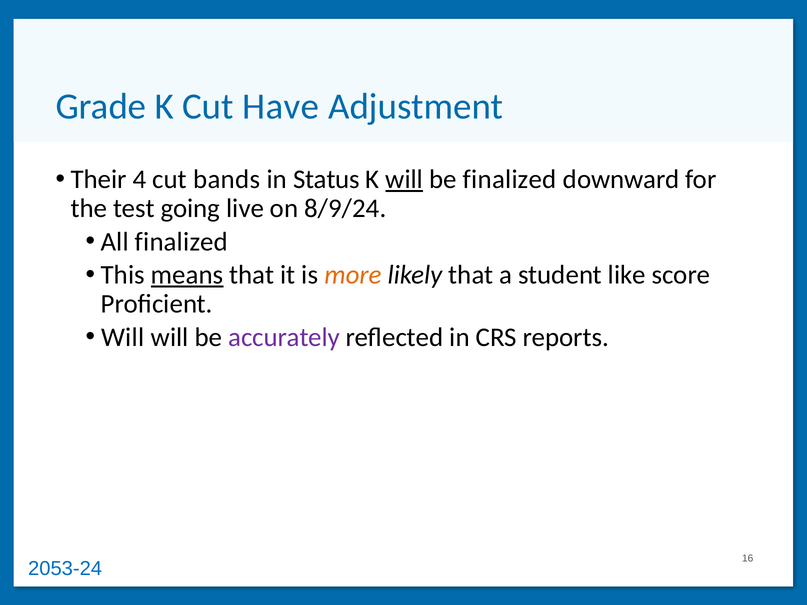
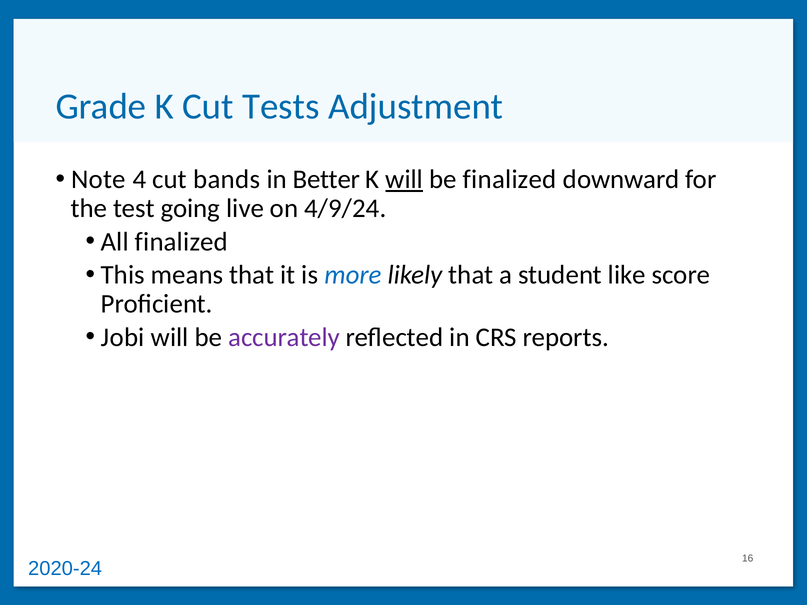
Have: Have -> Tests (281, 107)
Their: Their -> Note (98, 180)
Status: Status -> Better (326, 180)
8/9/24: 8/9/24 -> 4/9/24 (345, 209)
means underline: present -> none (187, 275)
more colour: orange -> blue (353, 275)
Will: Will -> Jobi (123, 337)
2053-24: 2053-24 -> 2020-24 (65, 569)
